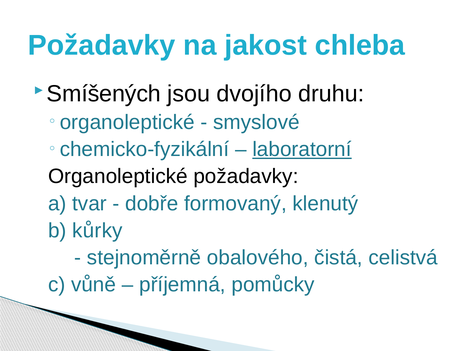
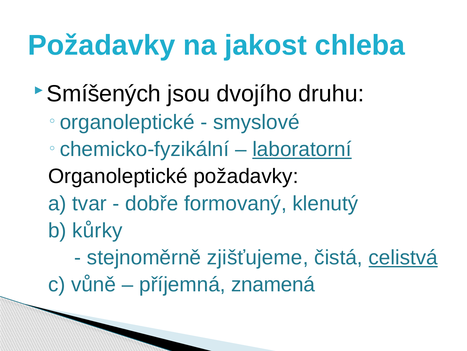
obalového: obalového -> zjišťujeme (258, 257)
celistvá underline: none -> present (403, 257)
pomůcky: pomůcky -> znamená (273, 284)
